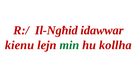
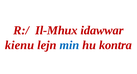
Il-Ngħid: Il-Ngħid -> Il-Mhux (56, 30)
min colour: green -> blue (69, 45)
kollha: kollha -> kontra (115, 45)
